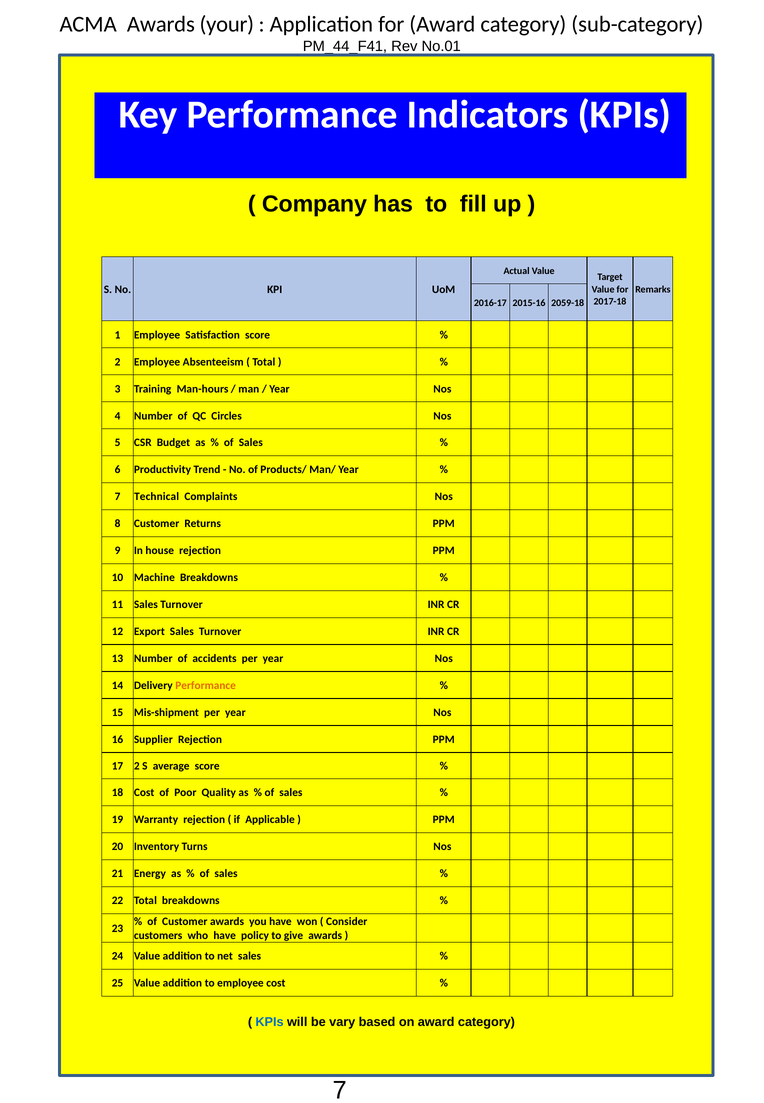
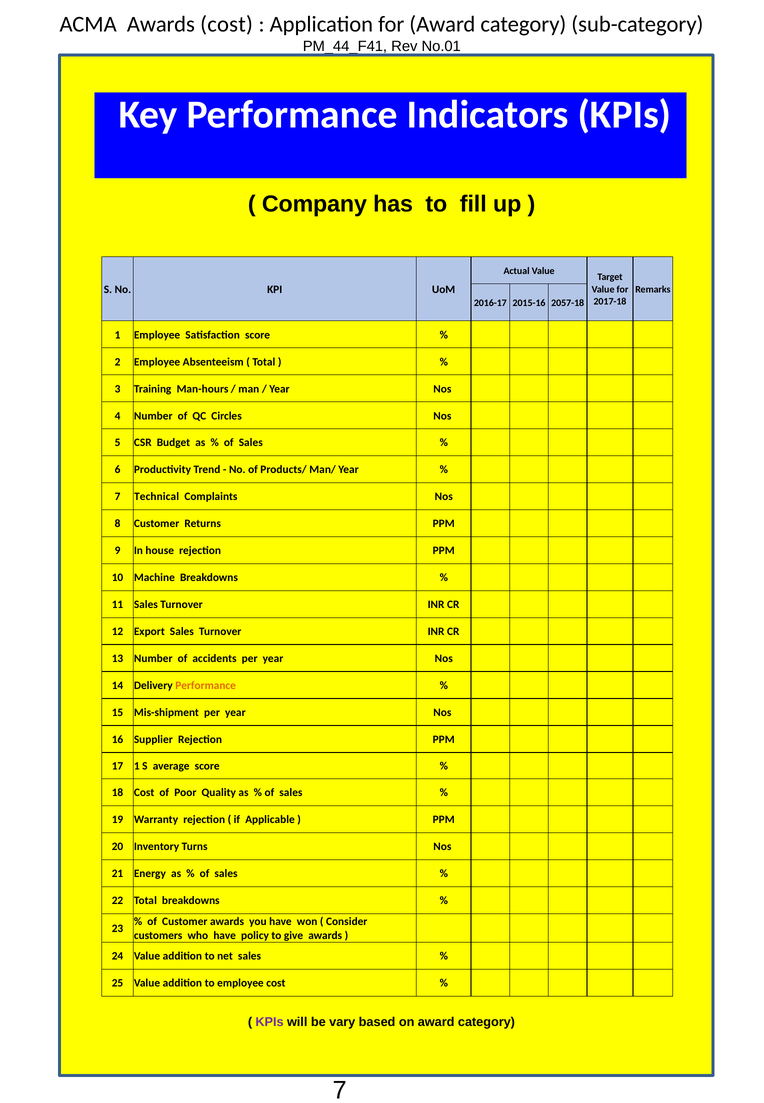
Awards your: your -> cost (227, 24)
2059-18: 2059-18 -> 2057-18 (568, 303)
17 2: 2 -> 1 (137, 767)
KPIs colour: blue -> purple (270, 1022)
